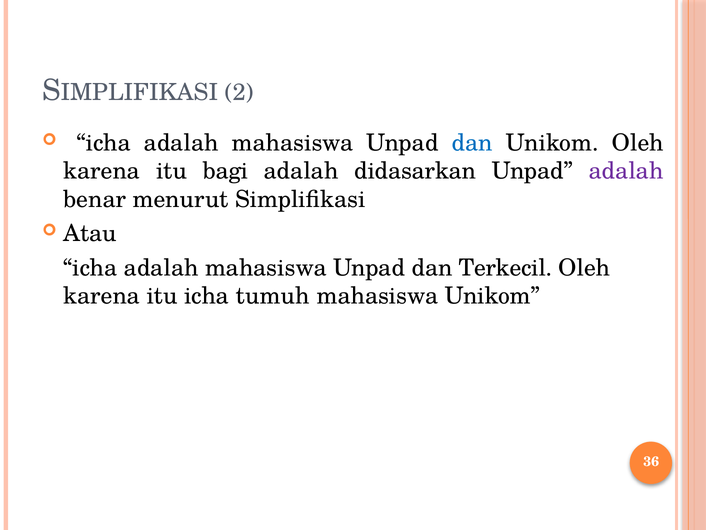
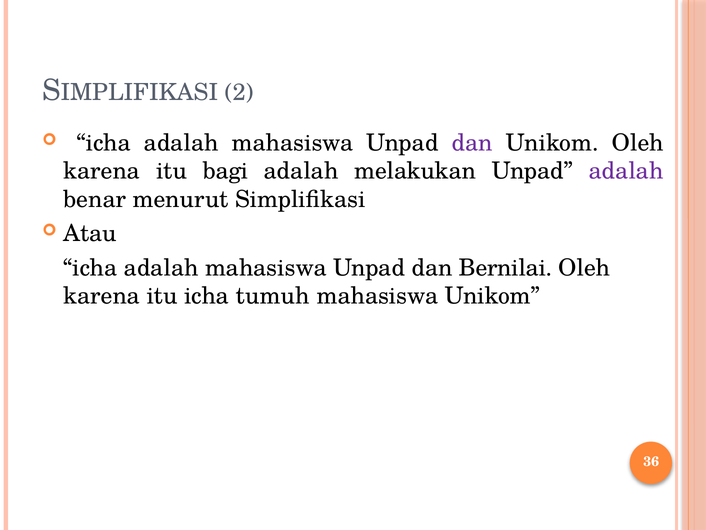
dan colour: blue -> purple (472, 143)
didasarkan: didasarkan -> melakukan (415, 171)
Terkecil: Terkecil -> Bernilai (506, 268)
